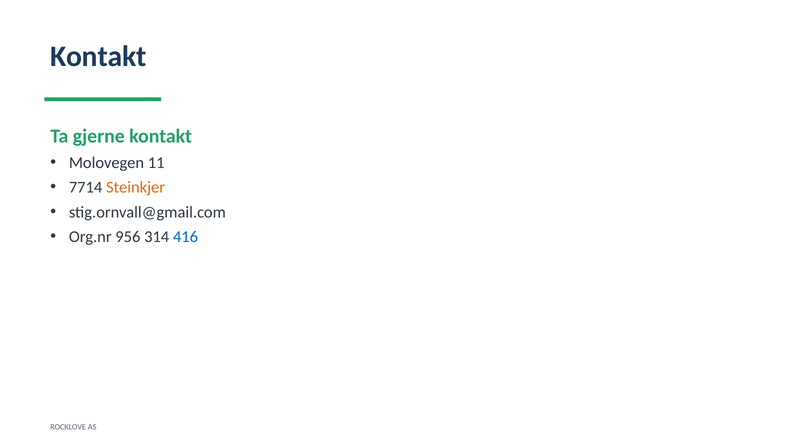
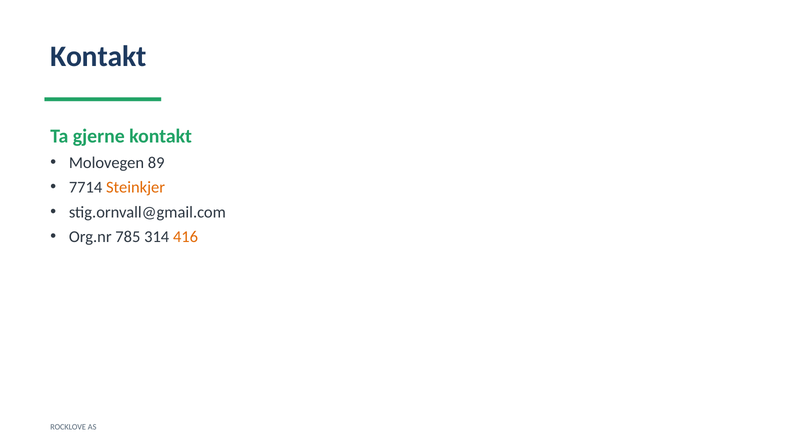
11: 11 -> 89 (156, 163)
956: 956 -> 785 (128, 237)
416 colour: blue -> orange (186, 237)
